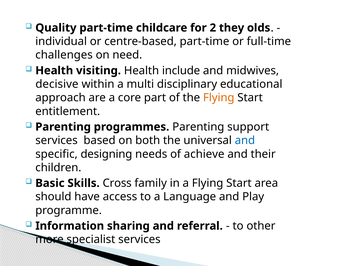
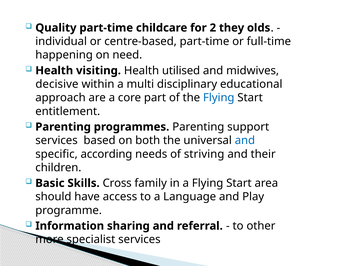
challenges: challenges -> happening (64, 55)
include: include -> utilised (181, 70)
Flying colour: orange -> blue (219, 98)
designing: designing -> according (106, 154)
achieve: achieve -> striving (204, 154)
